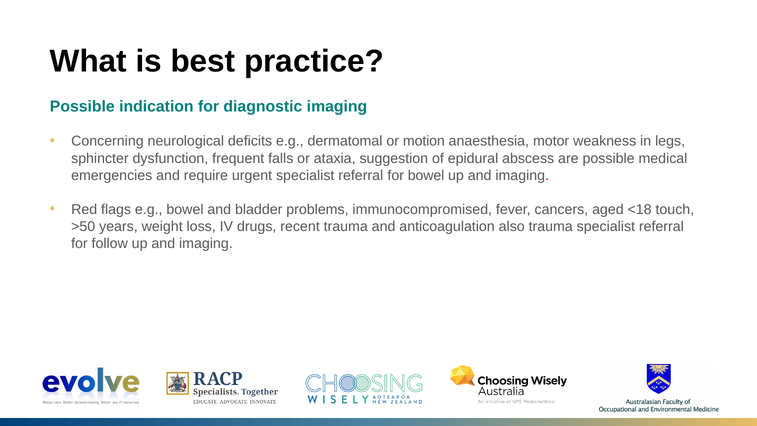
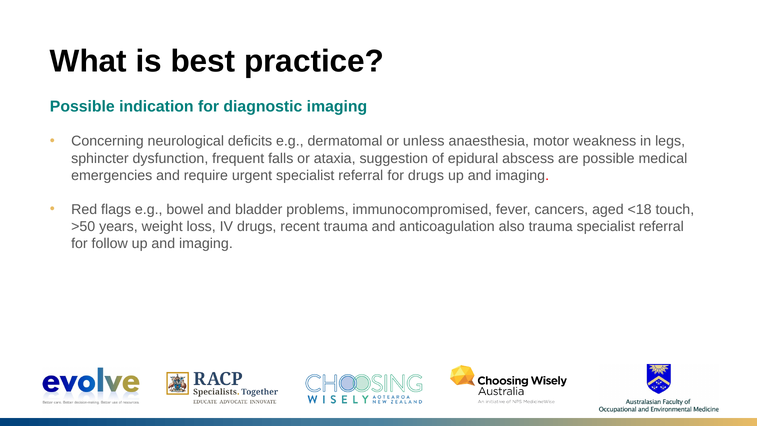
motion: motion -> unless (424, 141)
for bowel: bowel -> drugs (426, 175)
